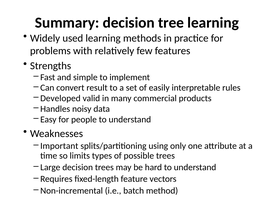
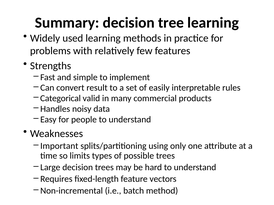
Developed: Developed -> Categorical (60, 99)
